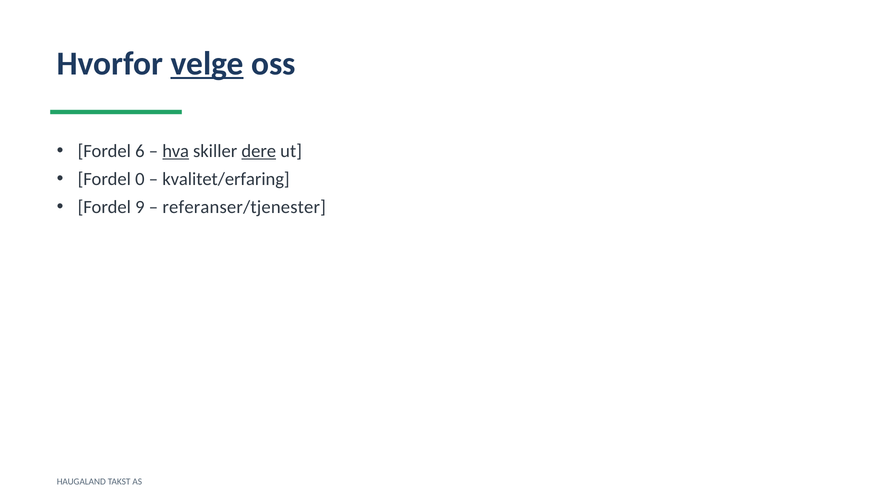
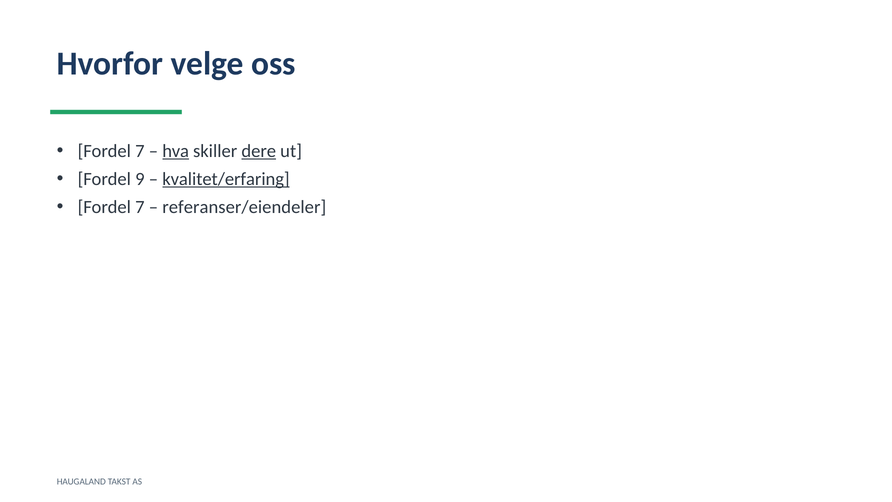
velge underline: present -> none (207, 64)
6: 6 -> 7 (140, 151)
0: 0 -> 9 (140, 179)
kvalitet/erfaring underline: none -> present (226, 179)
9: 9 -> 7 (140, 207)
referanser/tjenester: referanser/tjenester -> referanser/eiendeler (244, 207)
